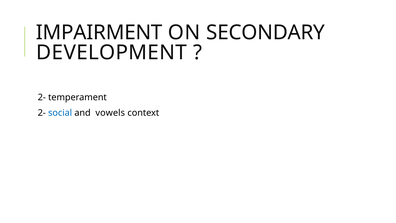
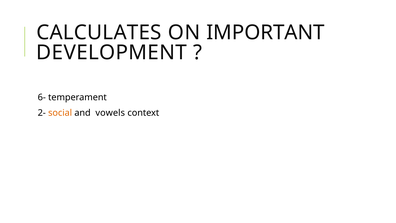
IMPAIRMENT: IMPAIRMENT -> CALCULATES (99, 33)
SECONDARY: SECONDARY -> IMPORTANT (265, 33)
2-: 2- -> 6- (42, 97)
social colour: blue -> orange (60, 113)
